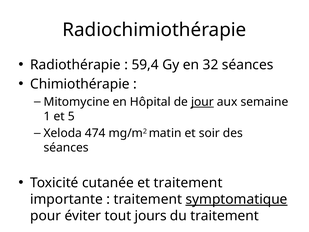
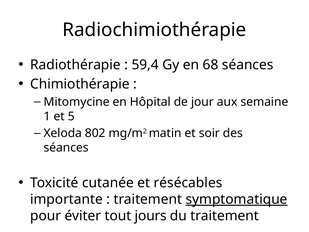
32: 32 -> 68 (211, 65)
jour underline: present -> none (202, 102)
474: 474 -> 802 (95, 133)
et traitement: traitement -> résécables (188, 183)
